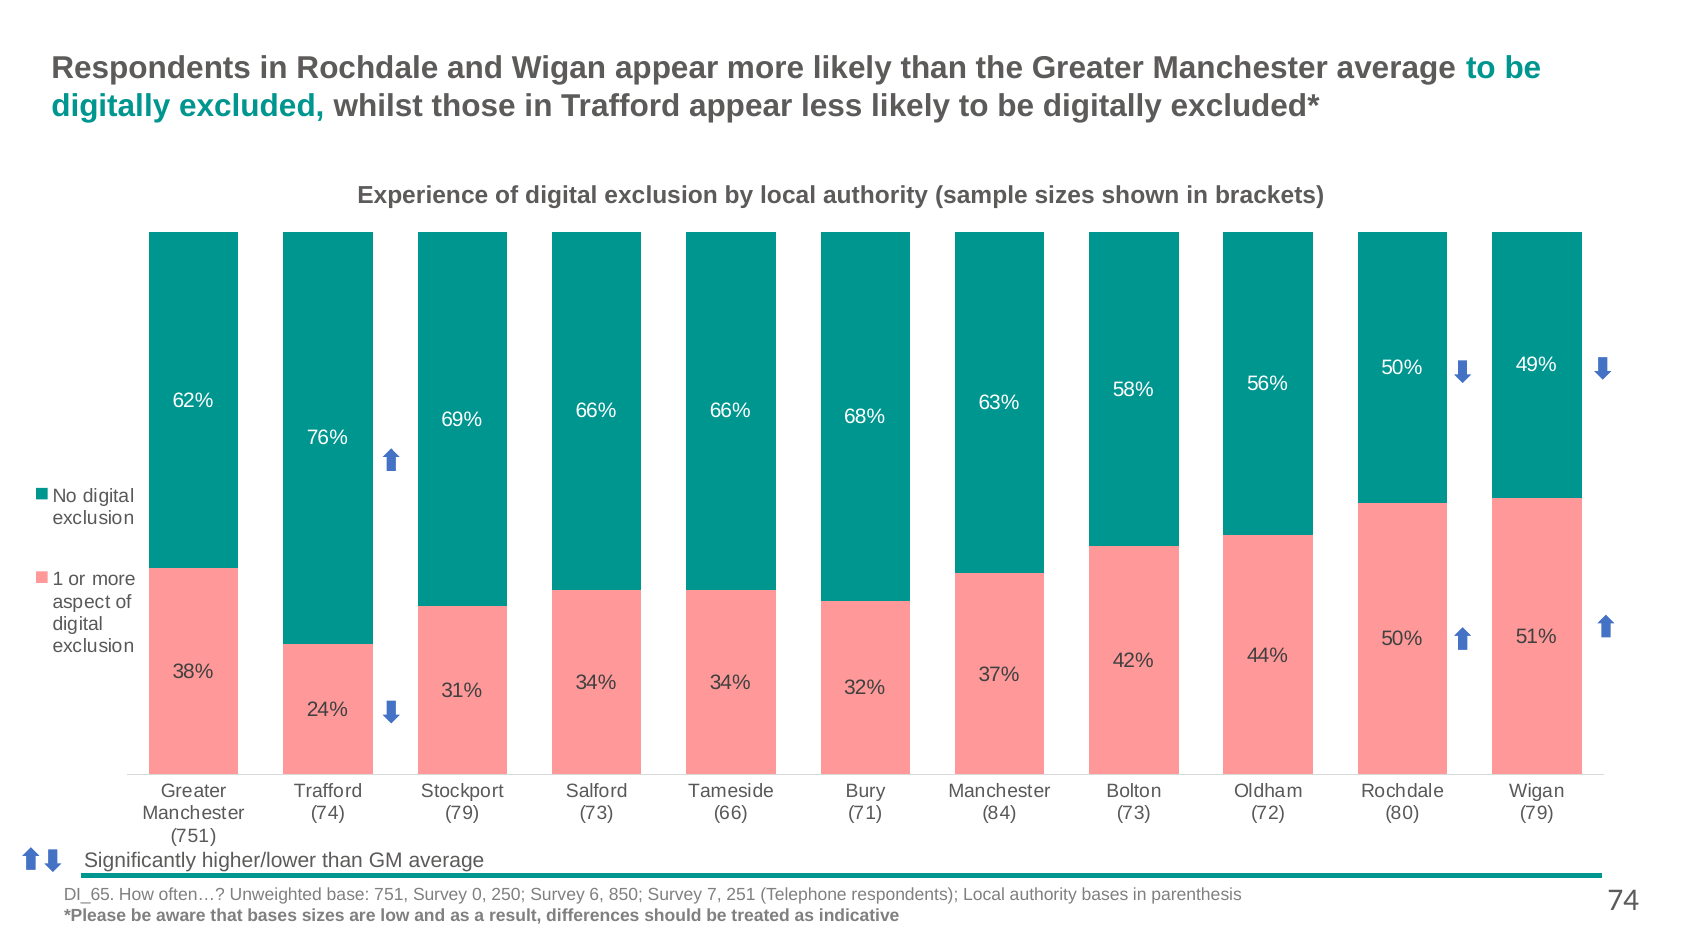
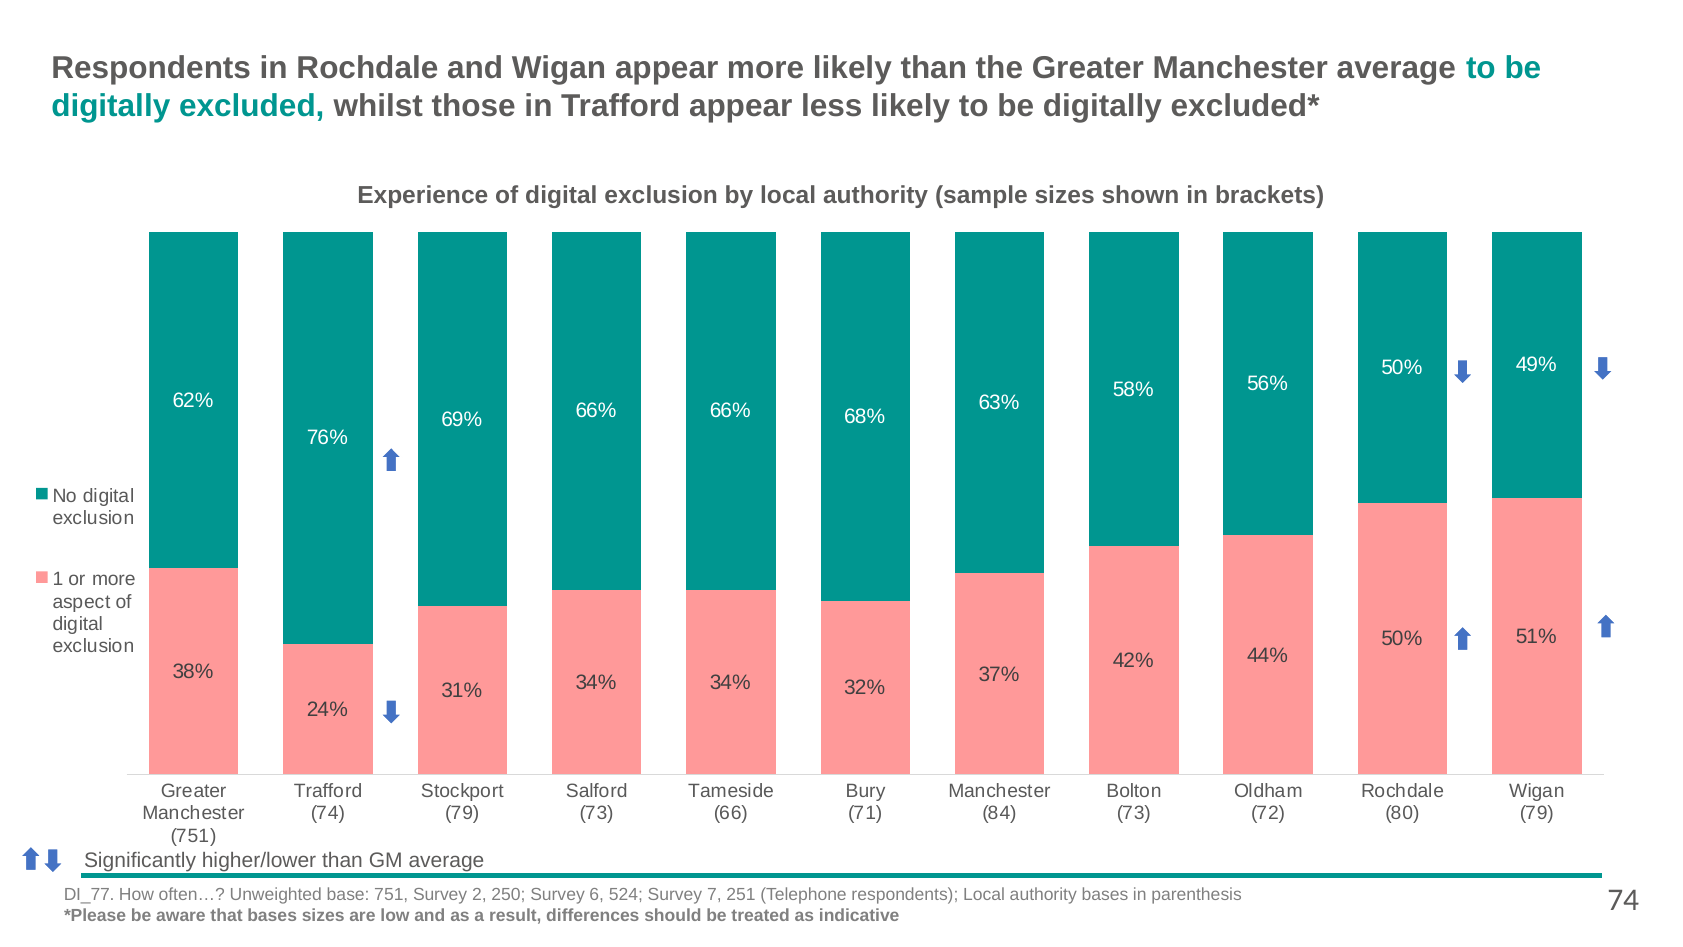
DI_65: DI_65 -> DI_77 (89, 895)
0: 0 -> 2 (479, 895)
850: 850 -> 524 (626, 895)
